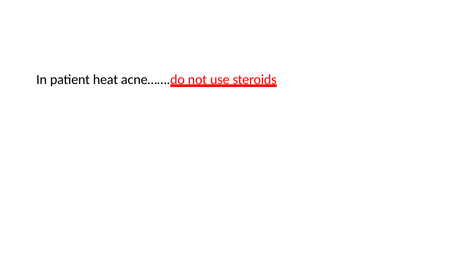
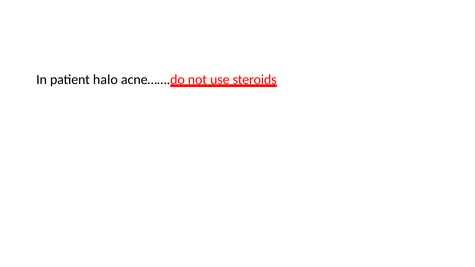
heat: heat -> halo (105, 80)
